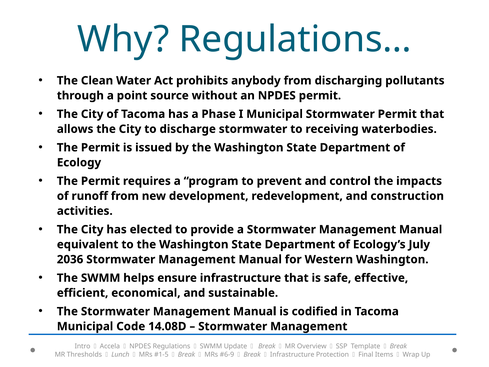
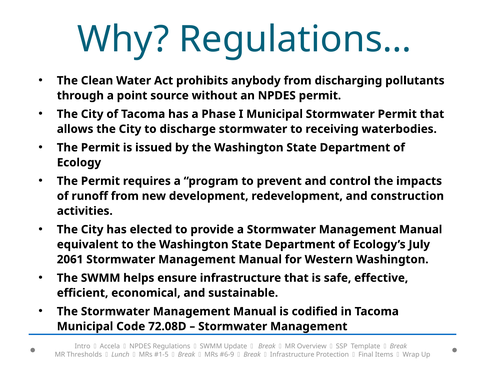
2036: 2036 -> 2061 (70, 259)
14.08D: 14.08D -> 72.08D (167, 326)
